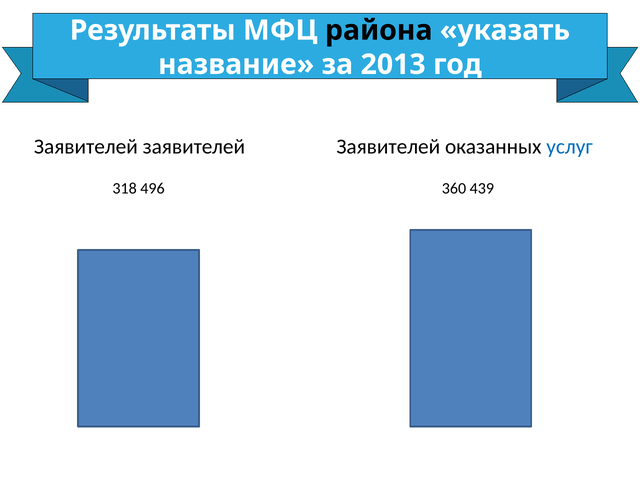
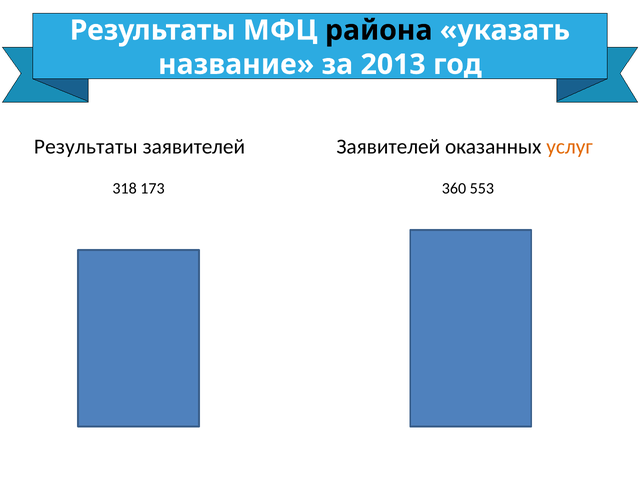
Заявителей: Заявителей -> Результаты (86, 147)
услуг colour: blue -> orange (570, 147)
496: 496 -> 173 (152, 188)
439: 439 -> 553 (482, 188)
